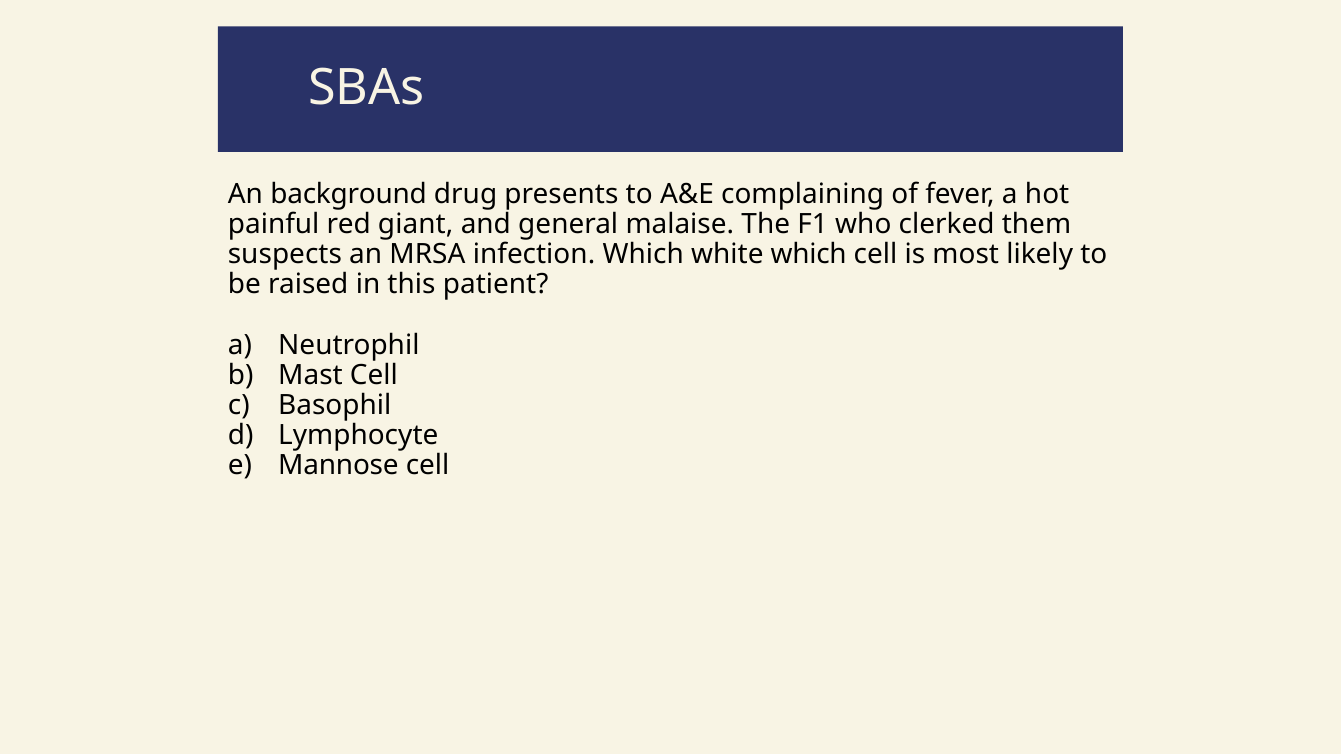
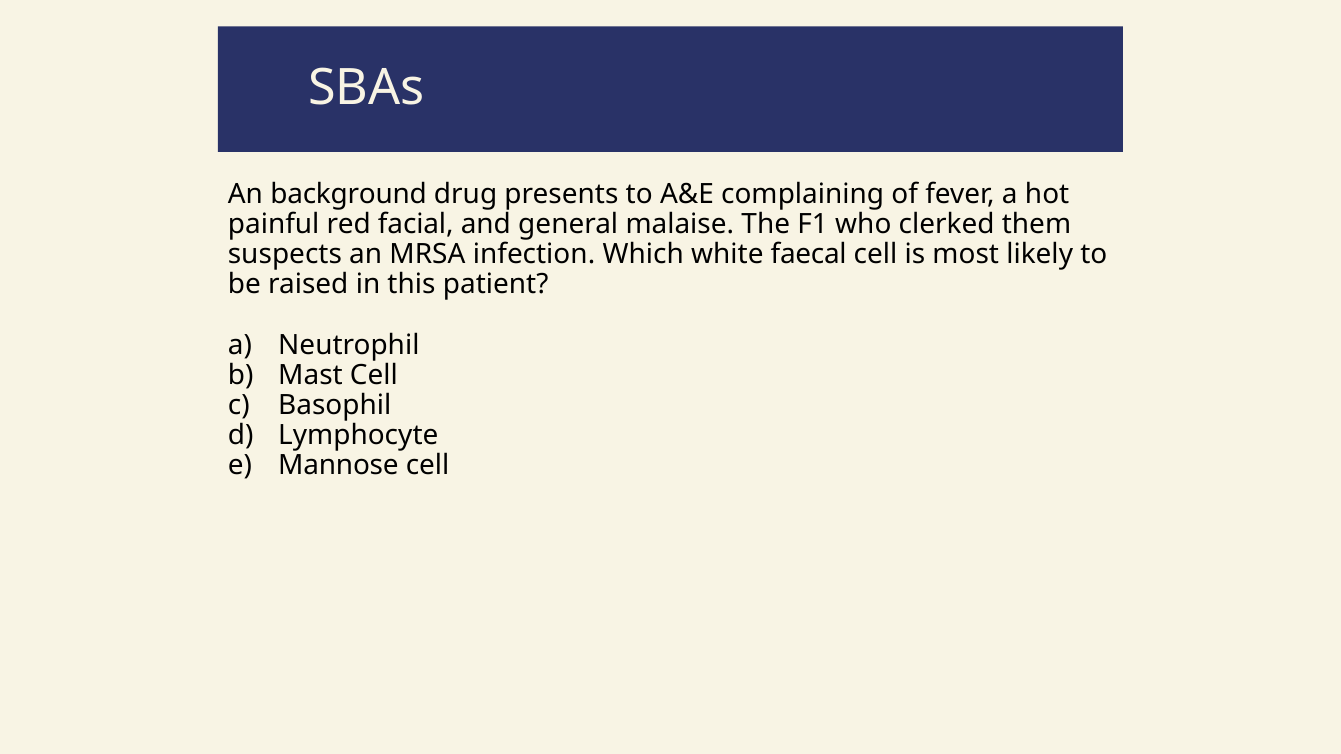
giant: giant -> facial (416, 224)
white which: which -> faecal (809, 255)
